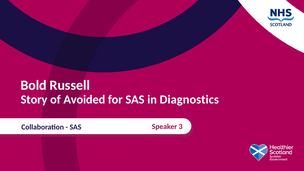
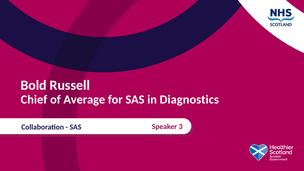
Story: Story -> Chief (34, 100)
Avoided: Avoided -> Average (84, 100)
